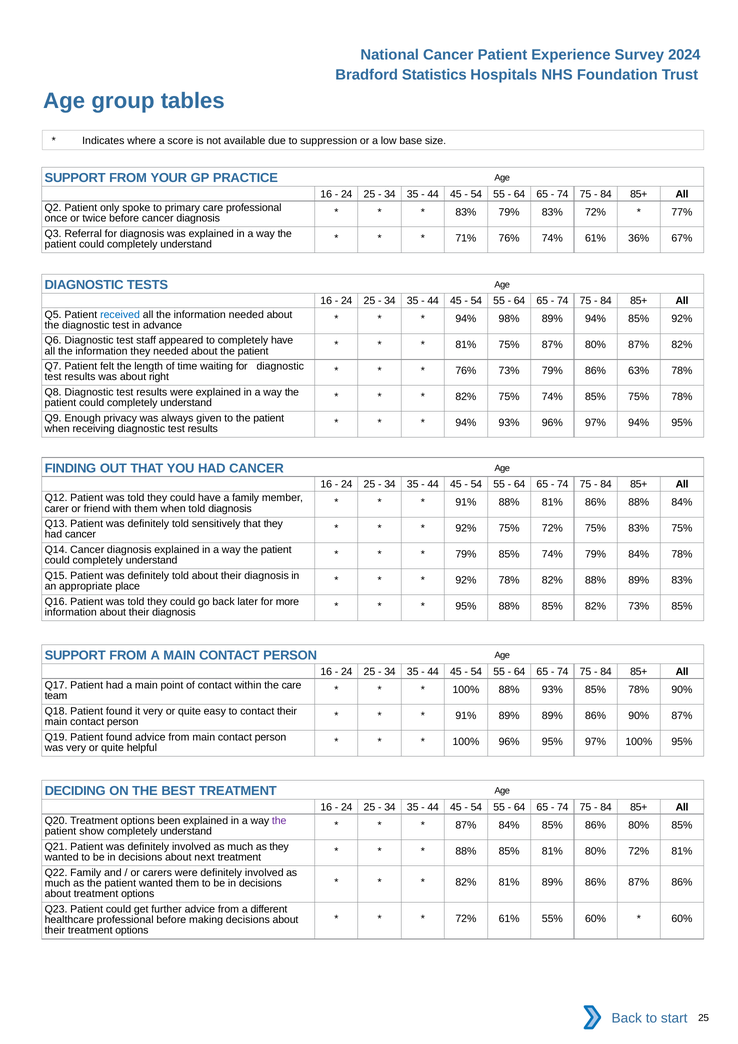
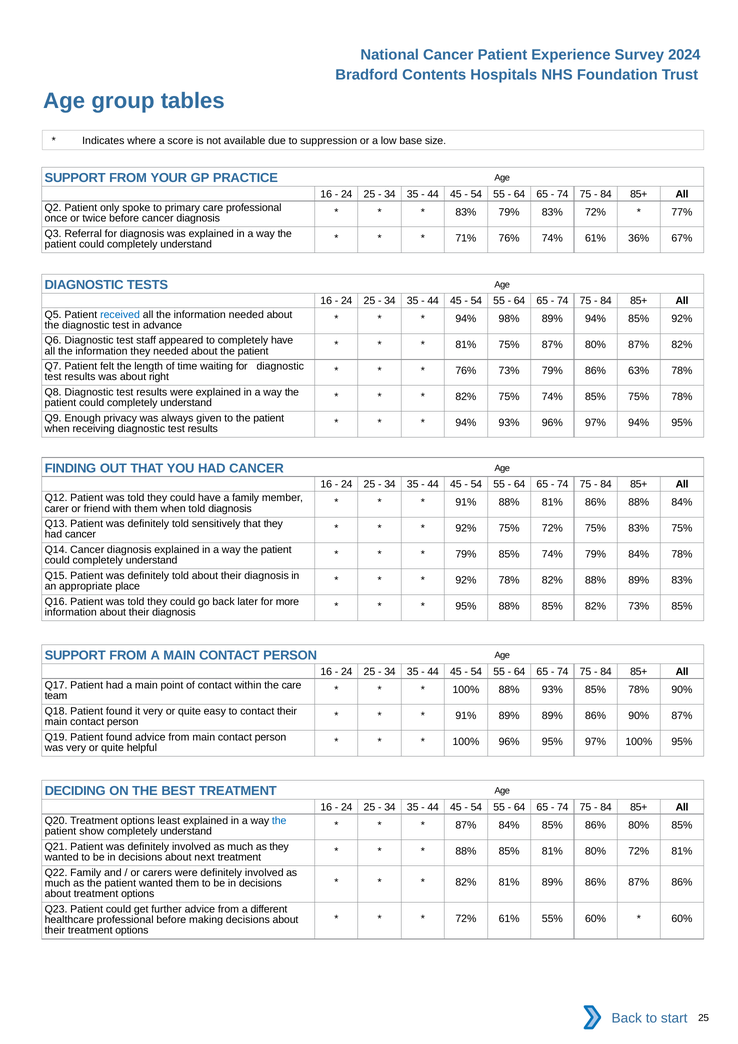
Statistics: Statistics -> Contents (434, 75)
been: been -> least (169, 821)
the colour: purple -> blue (279, 821)
